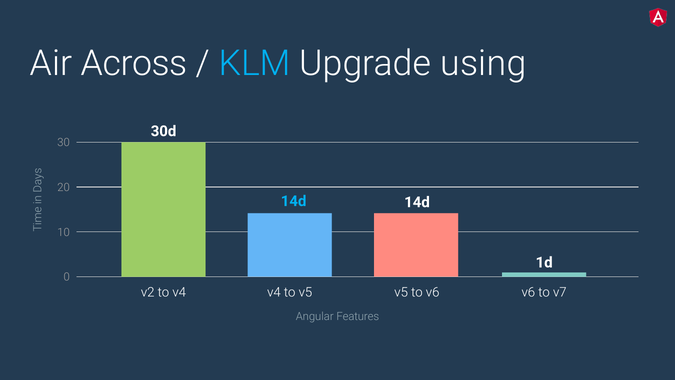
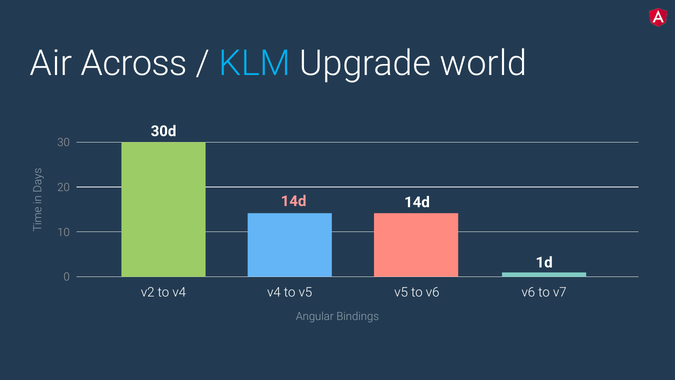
using: using -> world (483, 63)
14d colour: light blue -> pink (294, 201)
Features: Features -> Bindings (358, 316)
